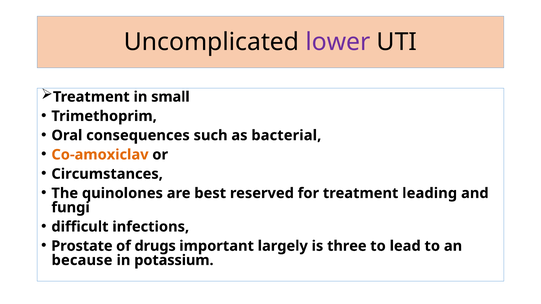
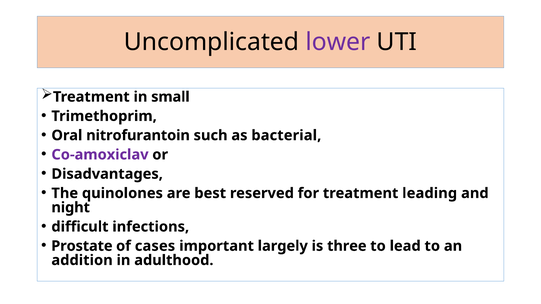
consequences: consequences -> nitrofurantoin (138, 136)
Co-amoxiclav colour: orange -> purple (100, 155)
Circumstances: Circumstances -> Disadvantages (107, 174)
fungi: fungi -> night (71, 208)
drugs: drugs -> cases (155, 246)
because: because -> addition (82, 260)
potassium: potassium -> adulthood (174, 260)
